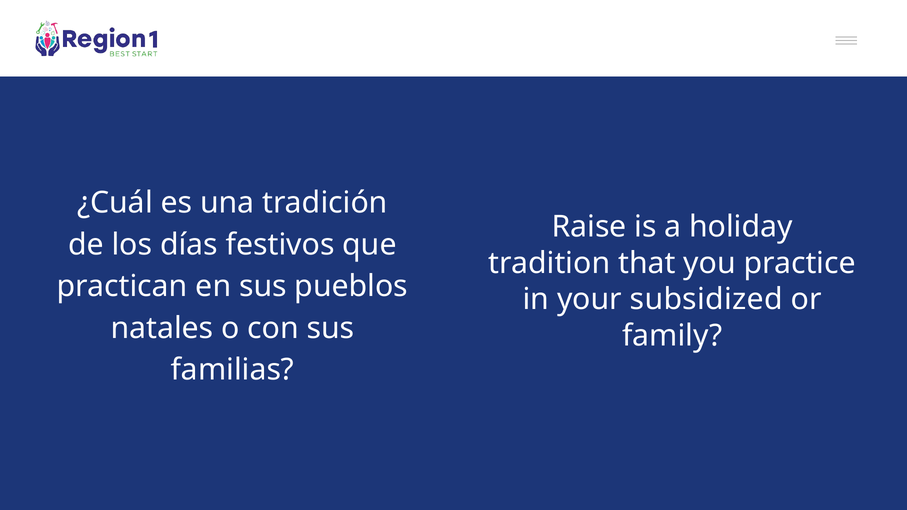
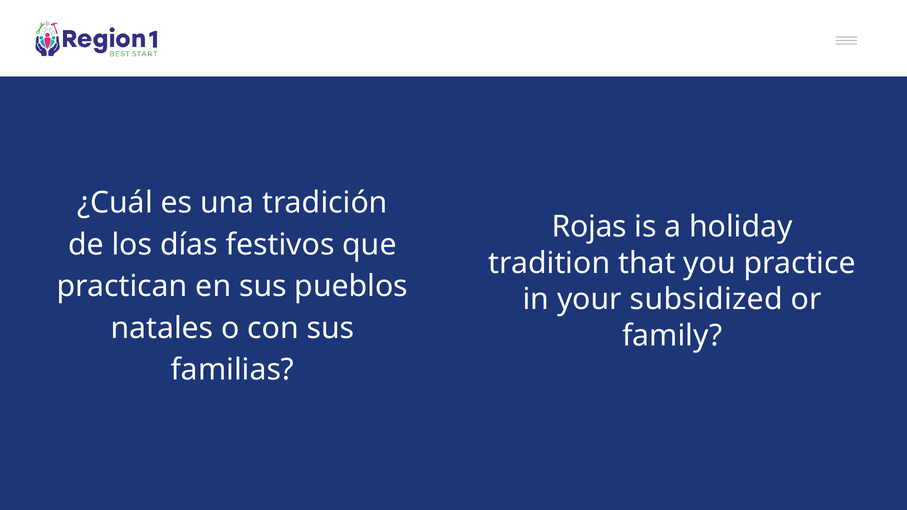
Raise: Raise -> Rojas (589, 227)
